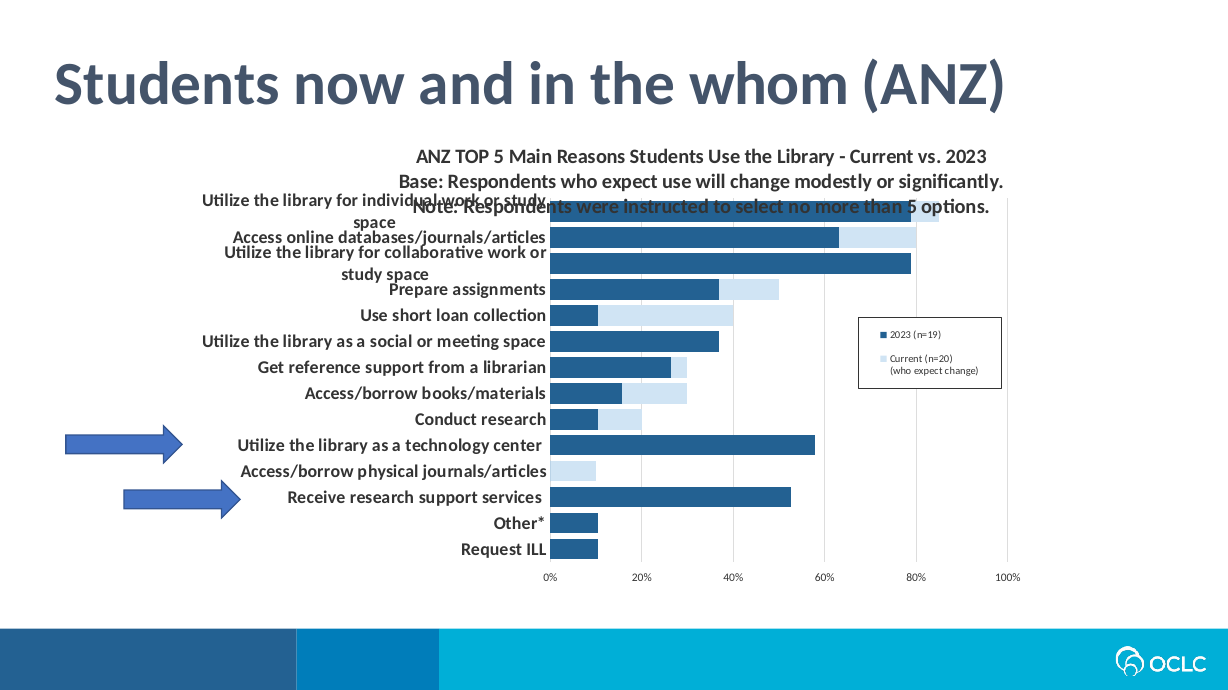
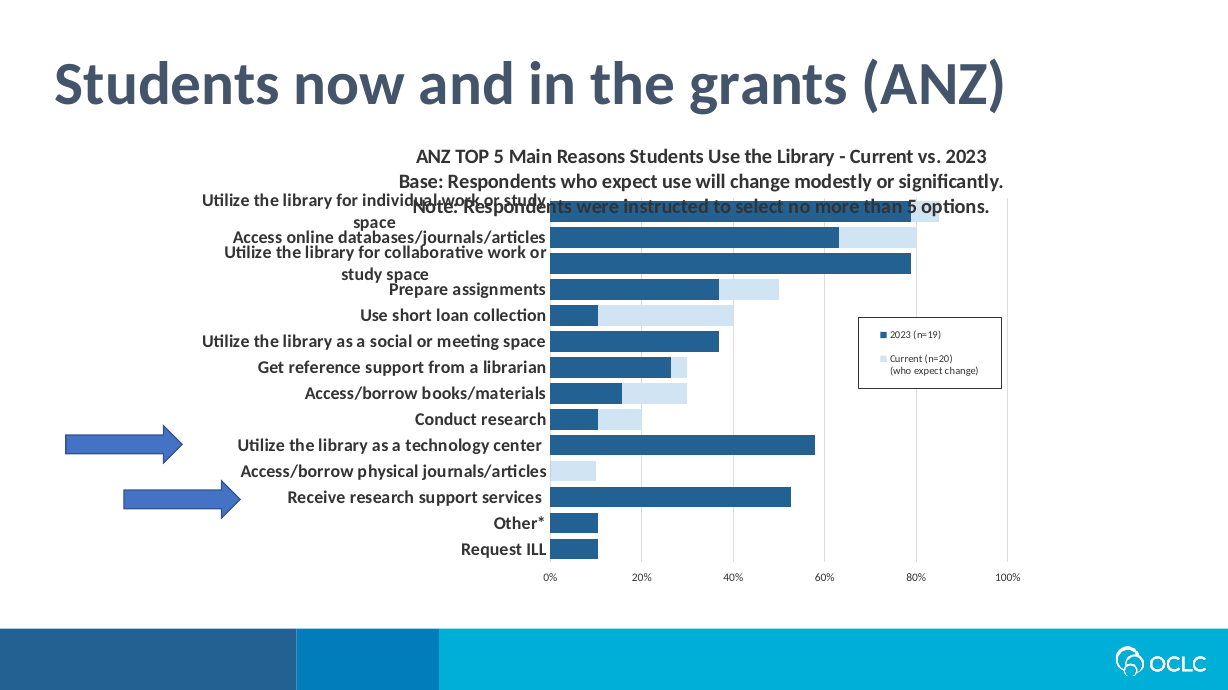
whom: whom -> grants (769, 84)
